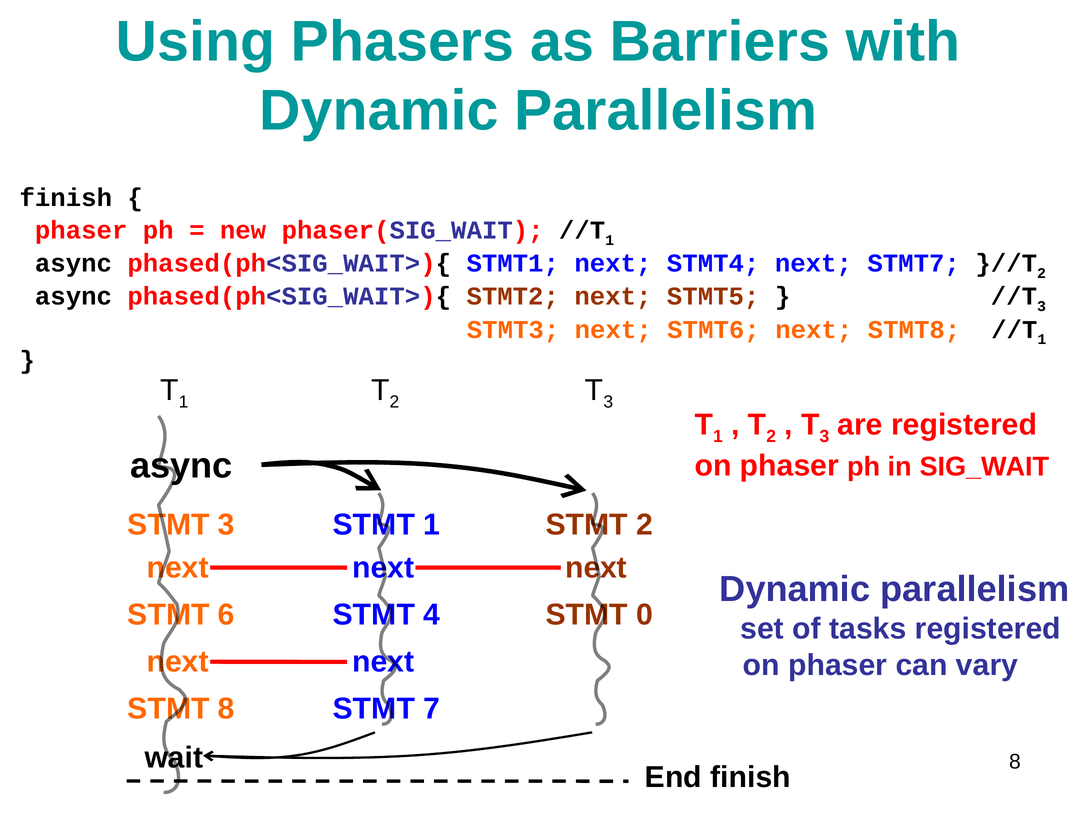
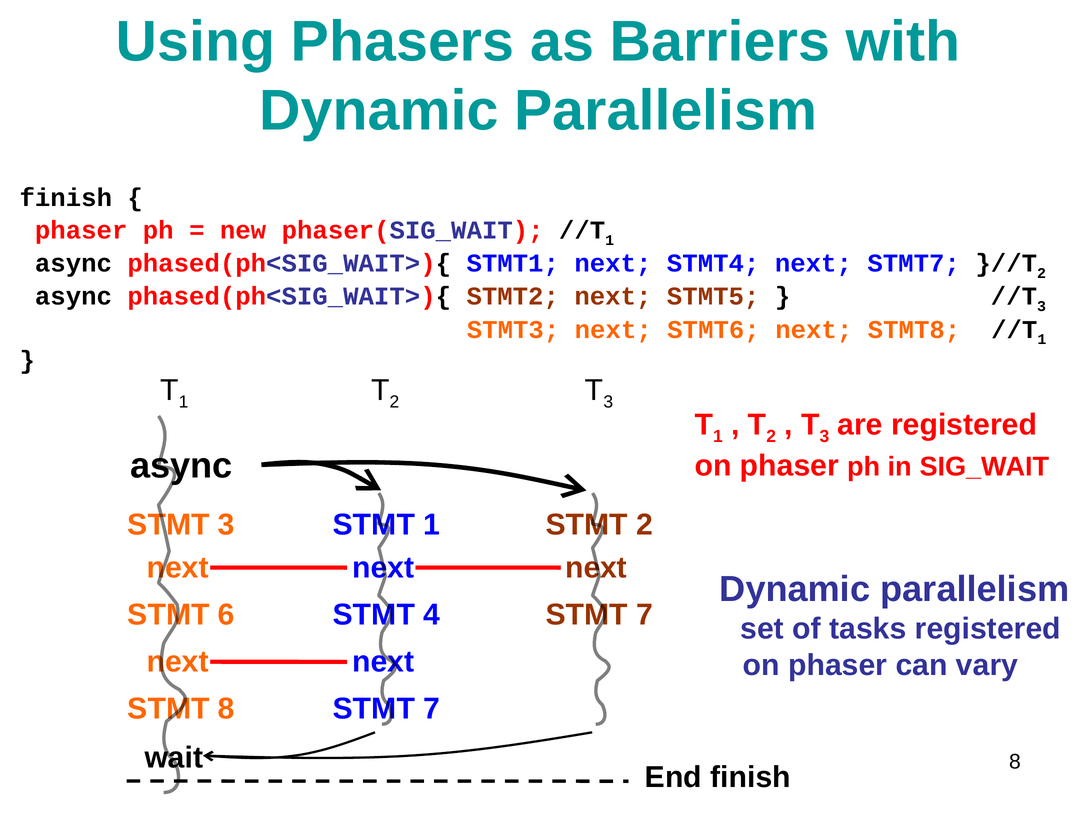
0: 0 -> 7 (645, 614)
